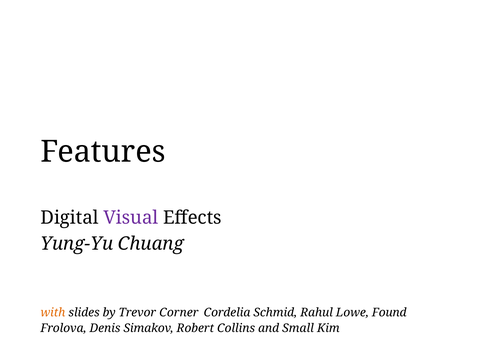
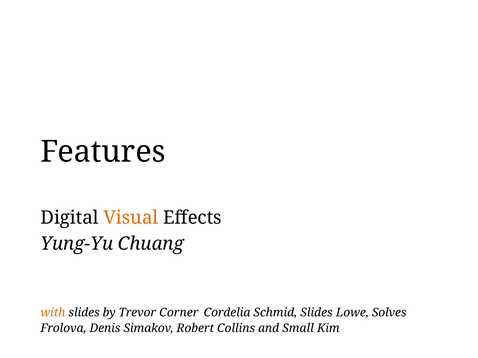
Visual colour: purple -> orange (131, 218)
Schmid Rahul: Rahul -> Slides (316, 313)
Found: Found -> Solves (389, 313)
